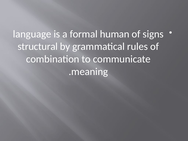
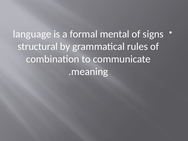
human: human -> mental (115, 34)
